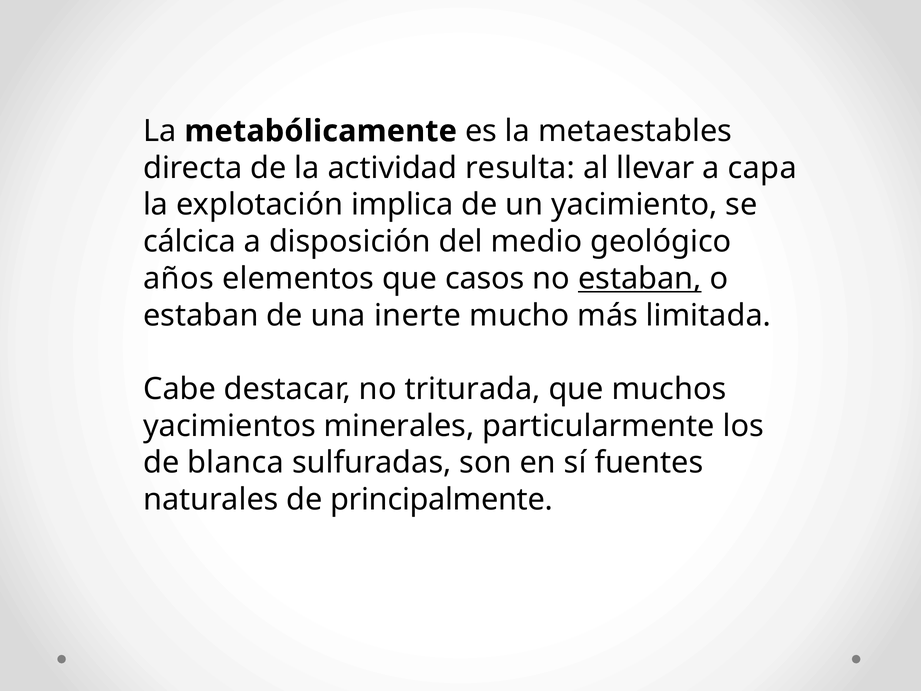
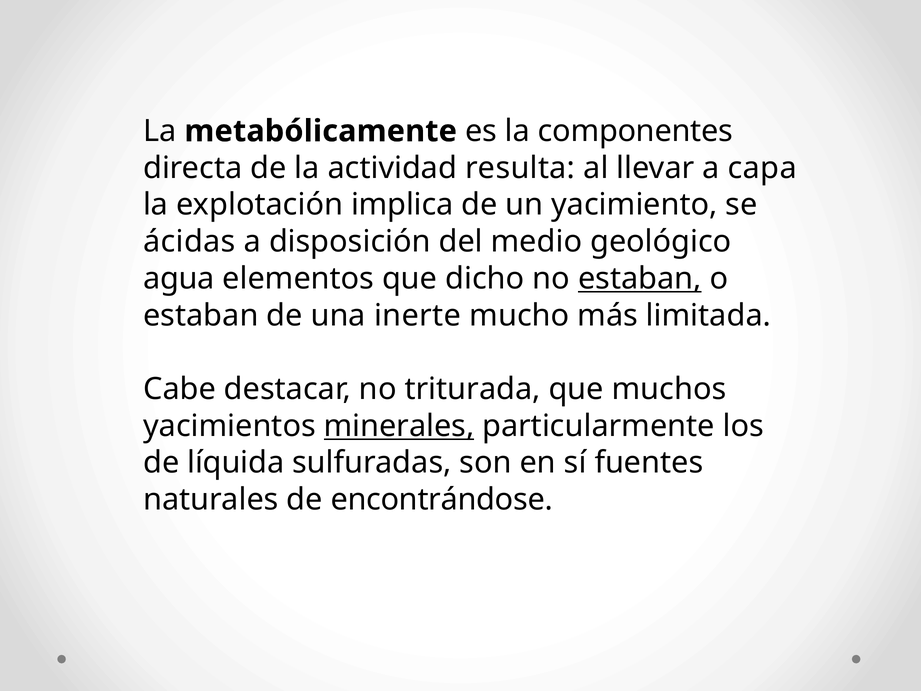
metaestables: metaestables -> componentes (635, 131)
cálcica: cálcica -> ácidas (189, 242)
años: años -> agua (179, 278)
casos: casos -> dicho (485, 278)
minerales underline: none -> present (399, 426)
blanca: blanca -> líquida (236, 463)
principalmente: principalmente -> encontrándose (442, 499)
